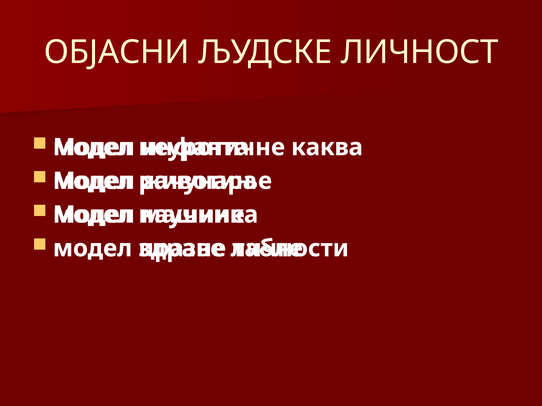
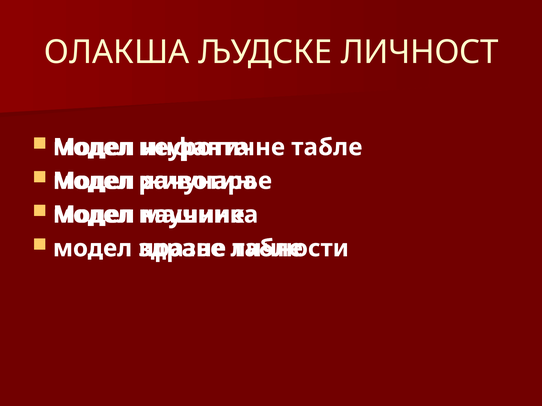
ОБЈАСНИ: ОБЈАСНИ -> ОЛАКША (117, 52)
каква: каква -> табле (327, 147)
